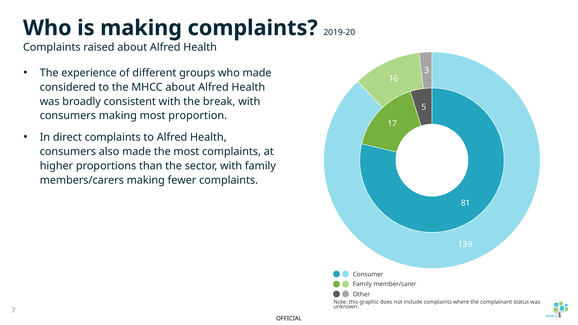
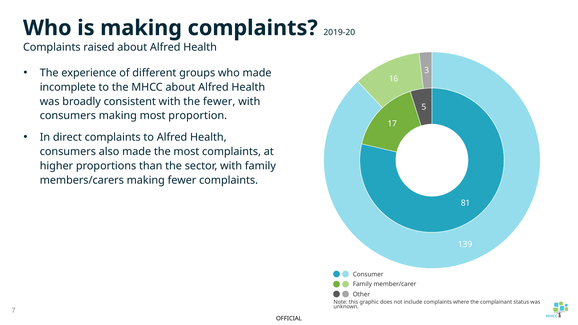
considered: considered -> incomplete (68, 87)
the break: break -> fewer (219, 101)
